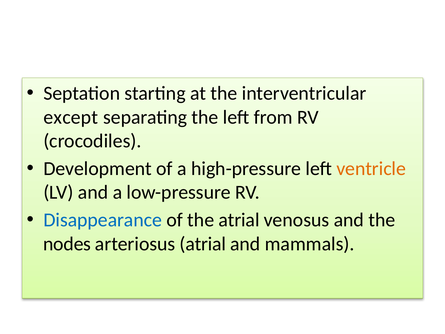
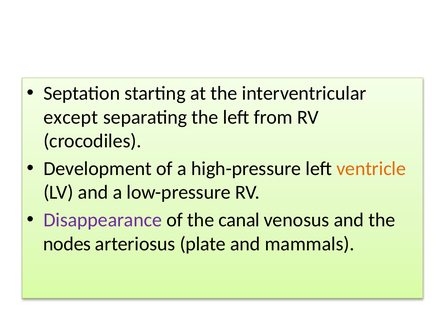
Disappearance colour: blue -> purple (103, 220)
the atrial: atrial -> canal (239, 220)
arteriosus atrial: atrial -> plate (203, 244)
